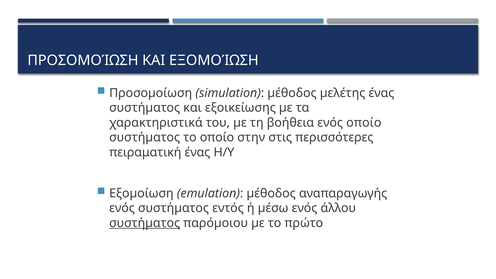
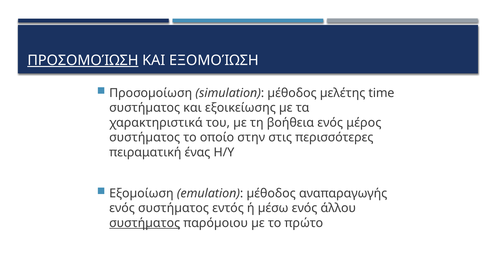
ΠΡΟΣΟΜΟΊΩΣΗ underline: none -> present (83, 60)
µελέτης ένας: ένας -> time (381, 93)
ενός οποίο: οποίο -> μέρος (364, 123)
